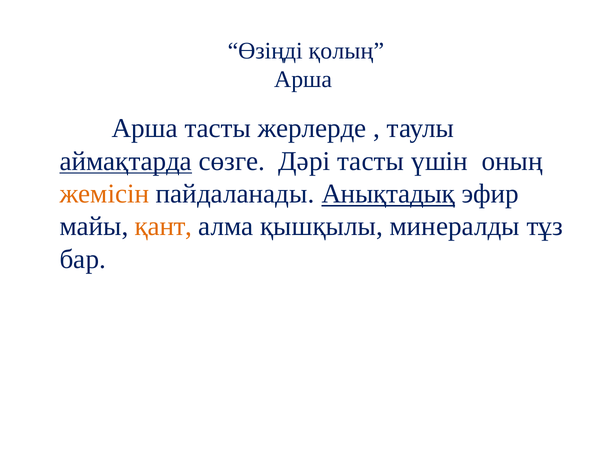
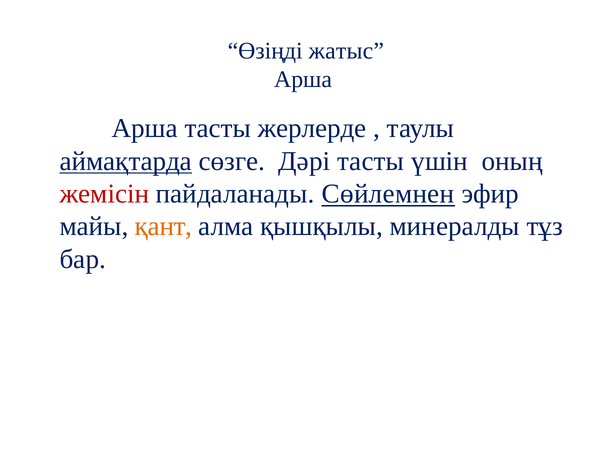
қолың: қолың -> жатыс (346, 51)
жемісін colour: orange -> red (104, 194)
Анықтадық: Анықтадық -> Сөйлемнен (388, 194)
